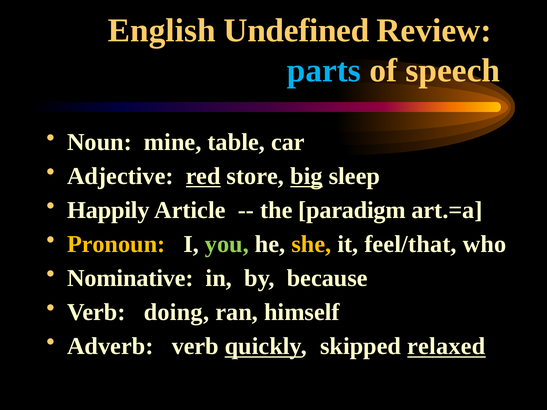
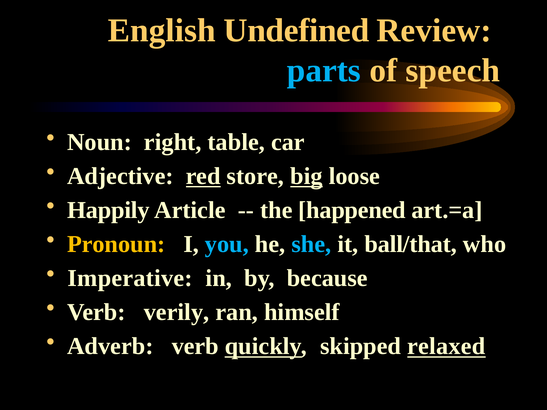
mine: mine -> right (173, 142)
sleep: sleep -> loose (354, 176)
paradigm: paradigm -> happened (352, 210)
you colour: light green -> light blue (227, 244)
she colour: yellow -> light blue (311, 244)
feel/that: feel/that -> ball/that (411, 244)
Nominative: Nominative -> Imperative (130, 278)
doing: doing -> verily (177, 312)
